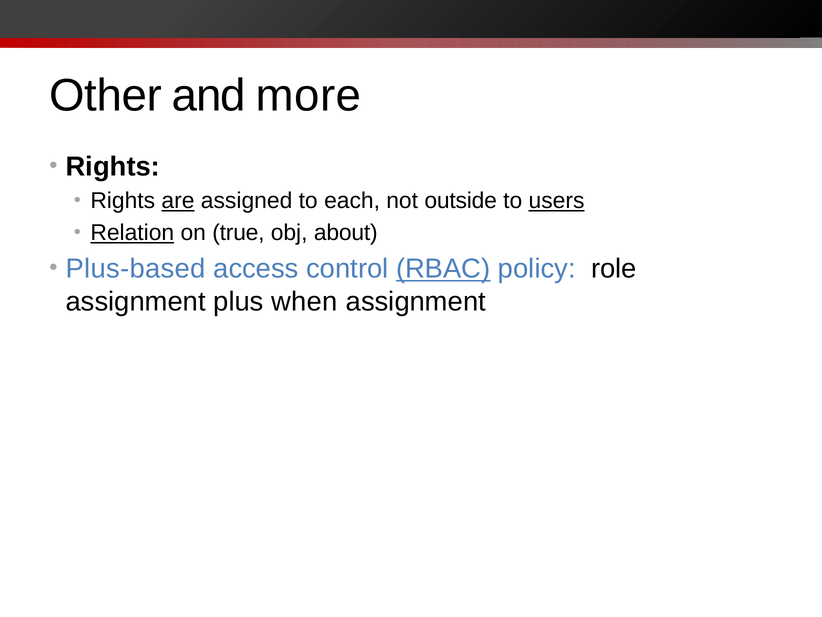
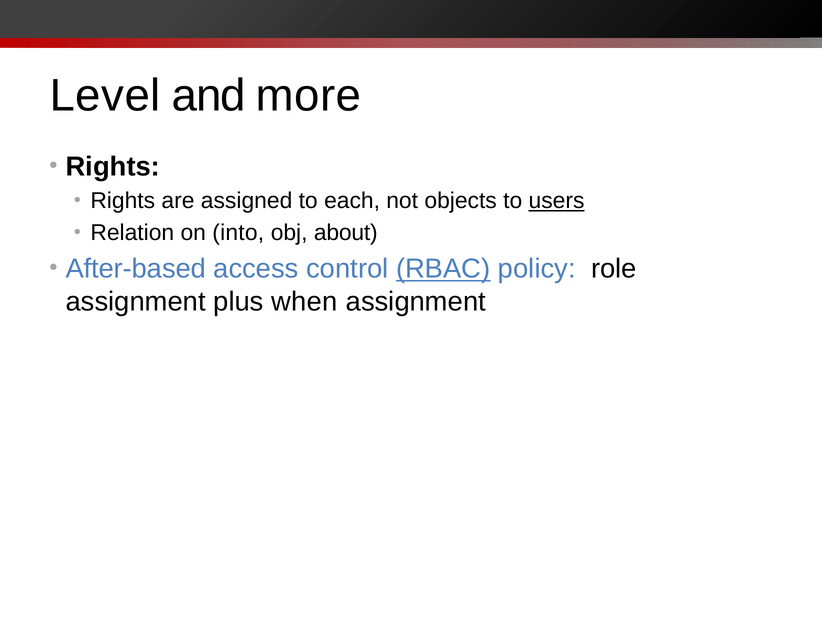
Other: Other -> Level (105, 96)
are underline: present -> none (178, 201)
outside: outside -> objects (461, 201)
Relation underline: present -> none (132, 233)
true: true -> into (238, 233)
Plus-based: Plus-based -> After-based (136, 269)
